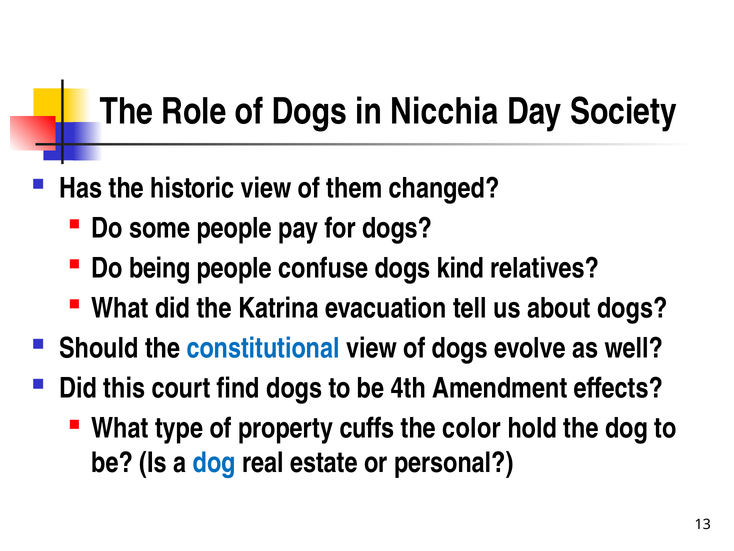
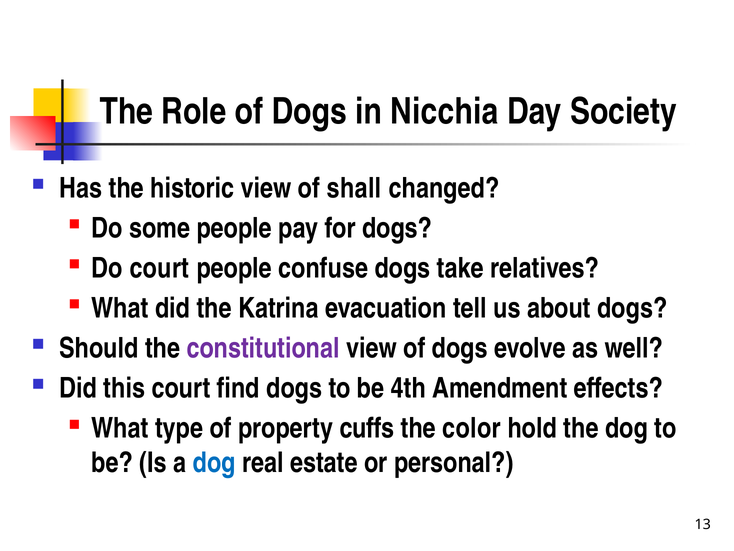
them: them -> shall (354, 188)
Do being: being -> court (159, 268)
kind: kind -> take (460, 268)
constitutional colour: blue -> purple (263, 348)
